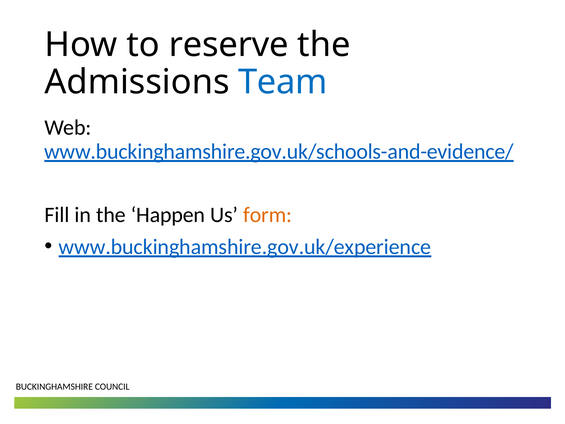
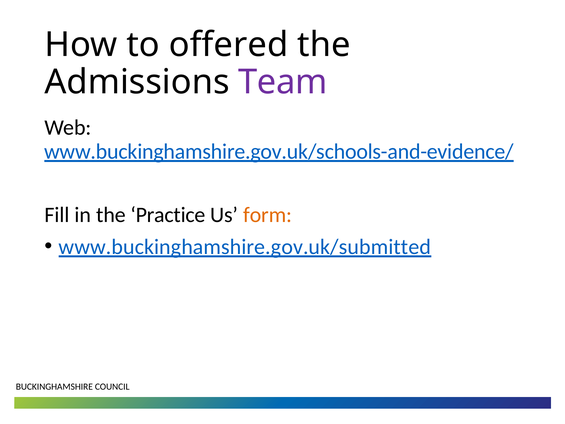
reserve: reserve -> offered (229, 45)
Team colour: blue -> purple (283, 82)
Happen: Happen -> Practice (168, 215)
www.buckinghamshire.gov.uk/experience: www.buckinghamshire.gov.uk/experience -> www.buckinghamshire.gov.uk/submitted (245, 247)
